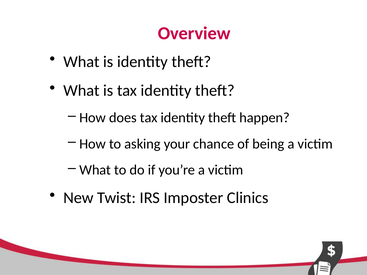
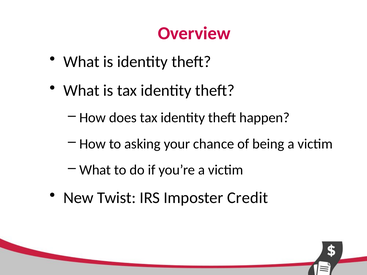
Clinics: Clinics -> Credit (248, 198)
